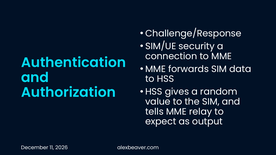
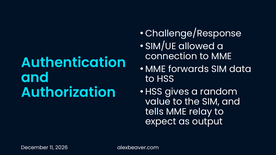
security: security -> allowed (197, 46)
